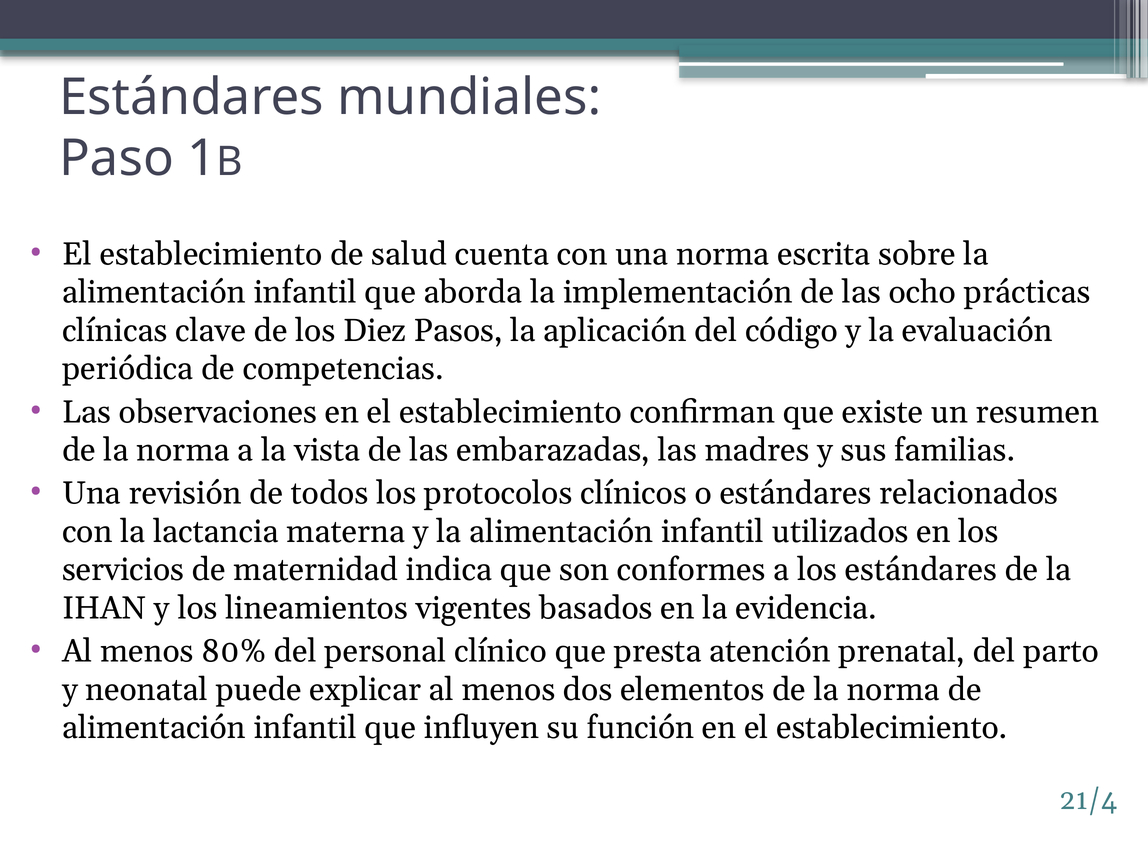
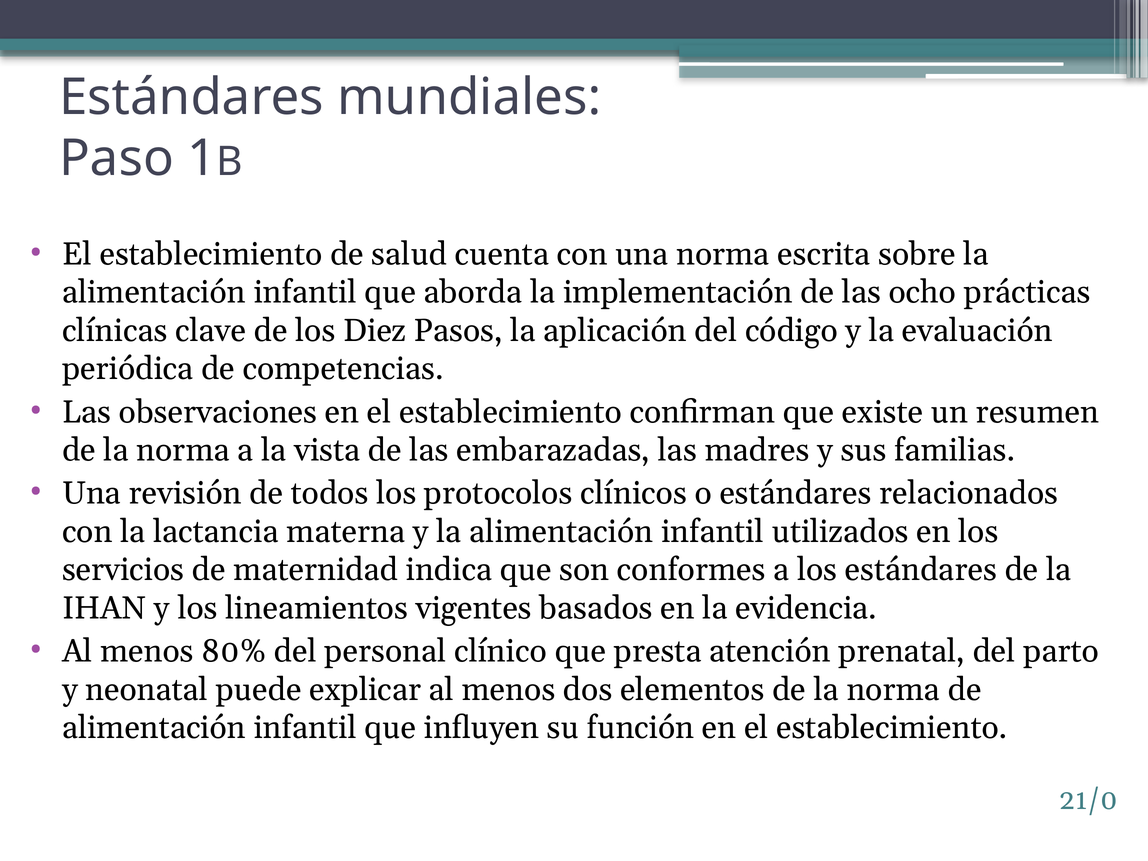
21/4: 21/4 -> 21/0 (1089, 800)
